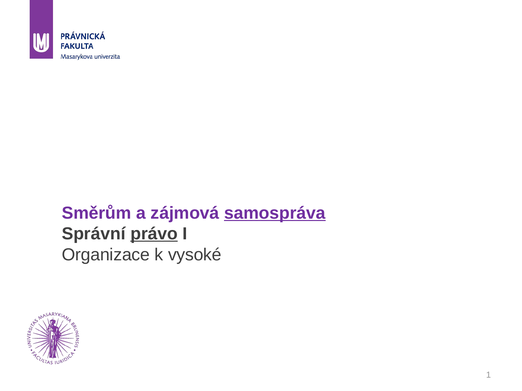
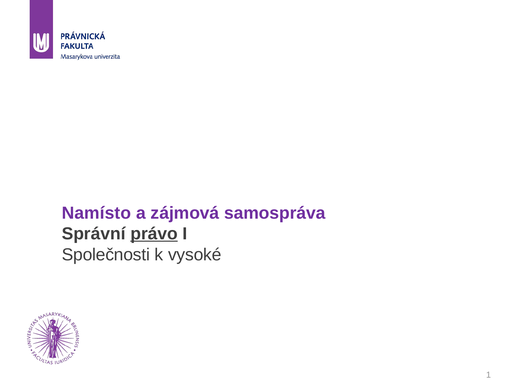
Směrům: Směrům -> Namísto (96, 213)
samospráva underline: present -> none (275, 213)
Organizace: Organizace -> Společnosti (106, 255)
